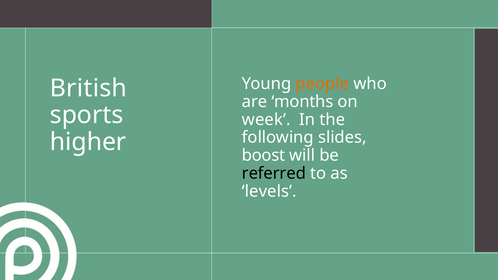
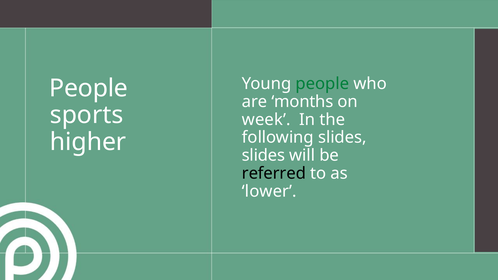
people colour: orange -> green (322, 84)
British: British -> People (89, 88)
boost: boost -> slides (263, 156)
levels: levels -> lower (269, 191)
